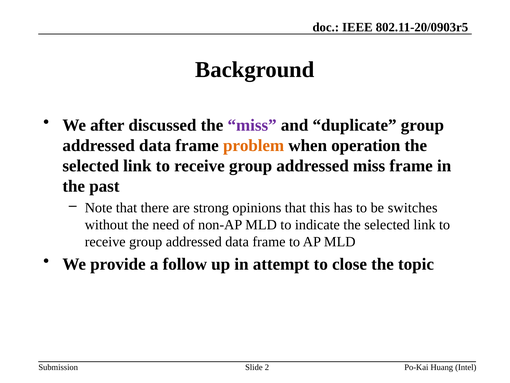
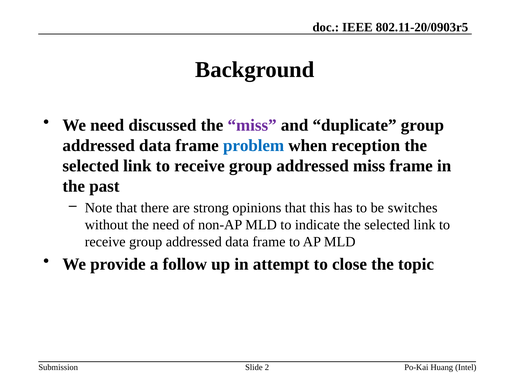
We after: after -> need (107, 125)
problem colour: orange -> blue (254, 145)
operation: operation -> reception (366, 145)
